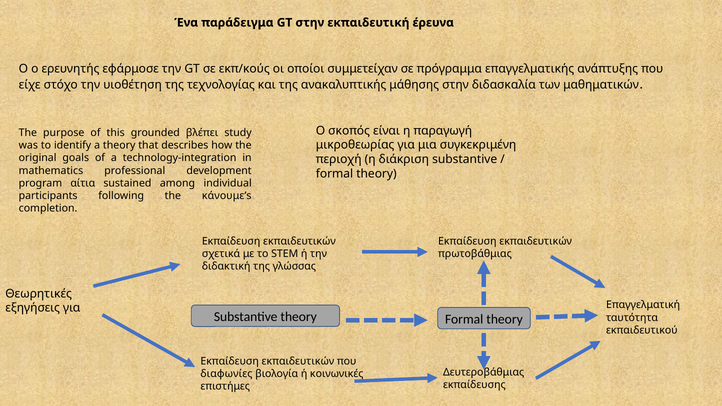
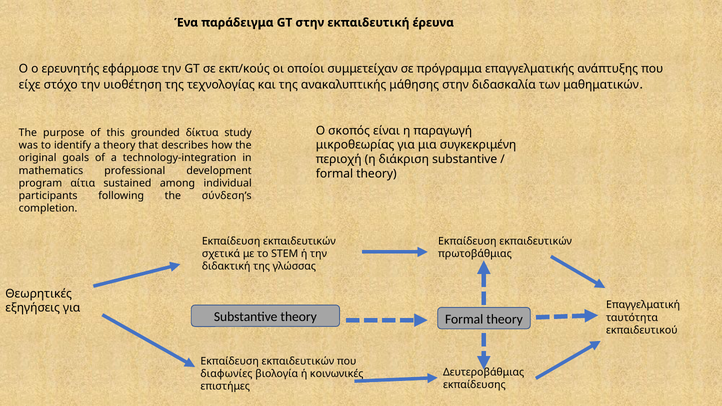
βλέπει: βλέπει -> δίκτυα (202, 133)
κάνουμε’s: κάνουμε’s -> σύνδεση’s (227, 196)
